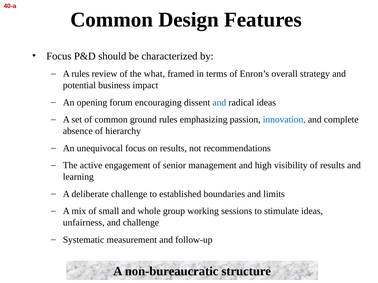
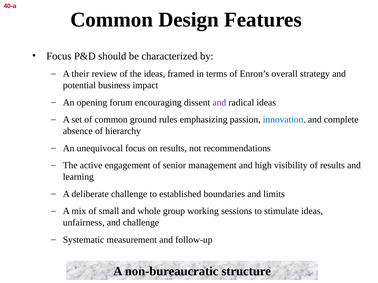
A rules: rules -> their (80, 74)
the what: what -> ideas (154, 74)
and colour: blue -> purple (219, 103)
